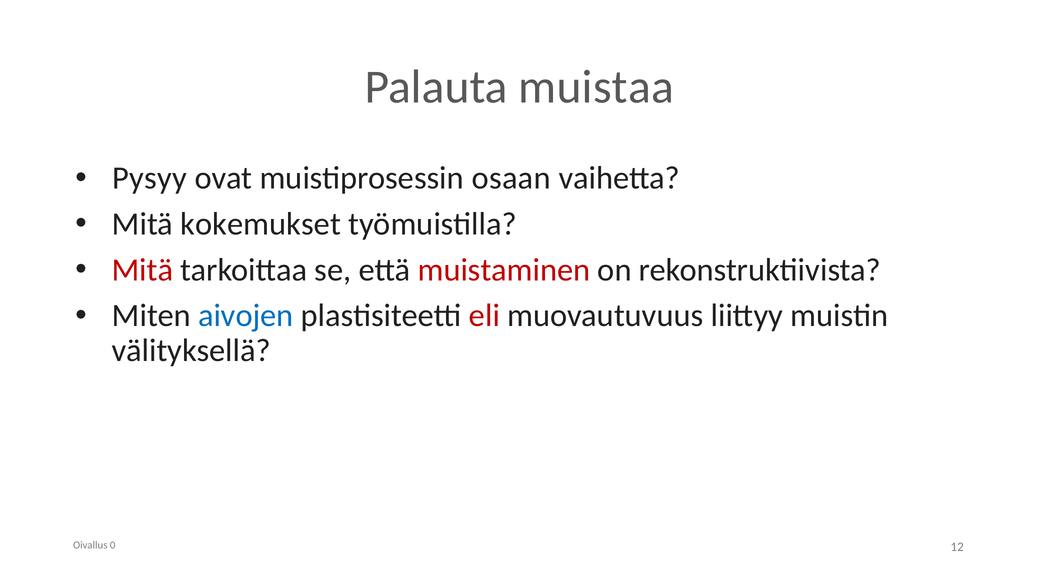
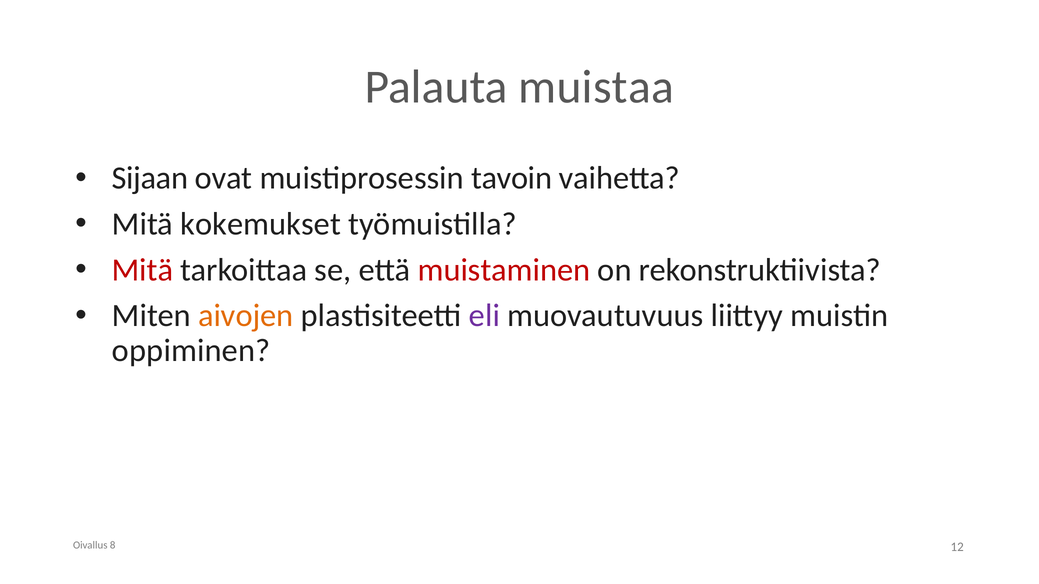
Pysyy: Pysyy -> Sijaan (150, 178)
osaan: osaan -> tavoin (512, 178)
aivojen colour: blue -> orange (246, 316)
eli colour: red -> purple (484, 316)
välityksellä: välityksellä -> oppiminen (191, 351)
0: 0 -> 8 (113, 545)
